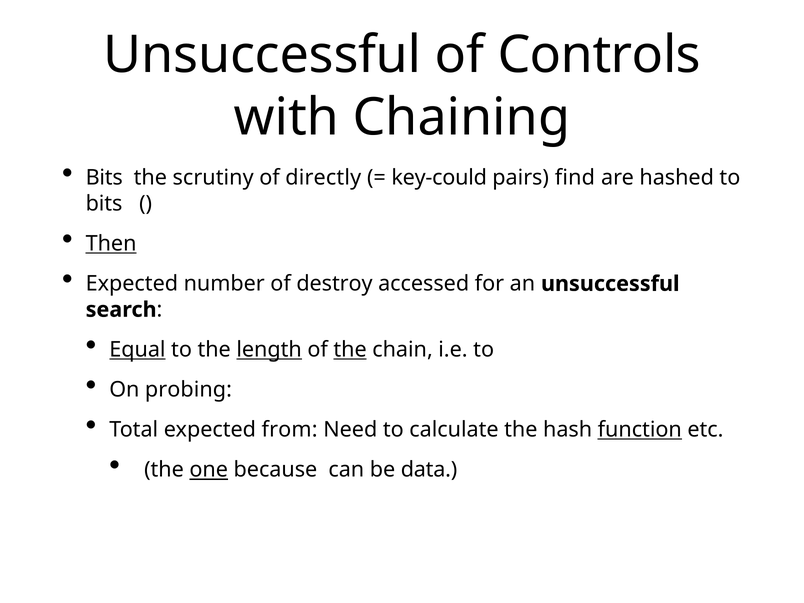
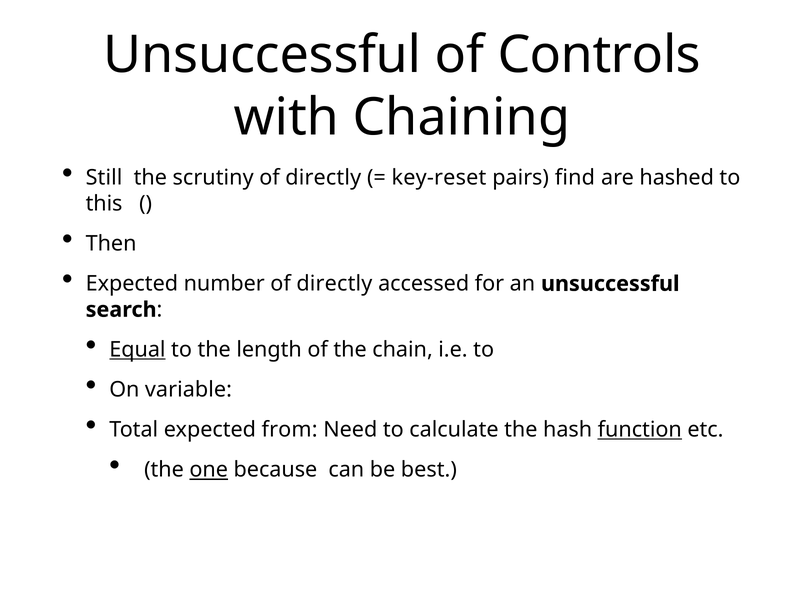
Bits: Bits -> Still (104, 178)
key-could: key-could -> key-reset (439, 178)
bits: bits -> this (104, 204)
Then underline: present -> none (111, 244)
number of destroy: destroy -> directly (334, 284)
length underline: present -> none (269, 350)
the underline: present -> none (350, 350)
probing: probing -> variable (188, 390)
data: data -> best (429, 470)
